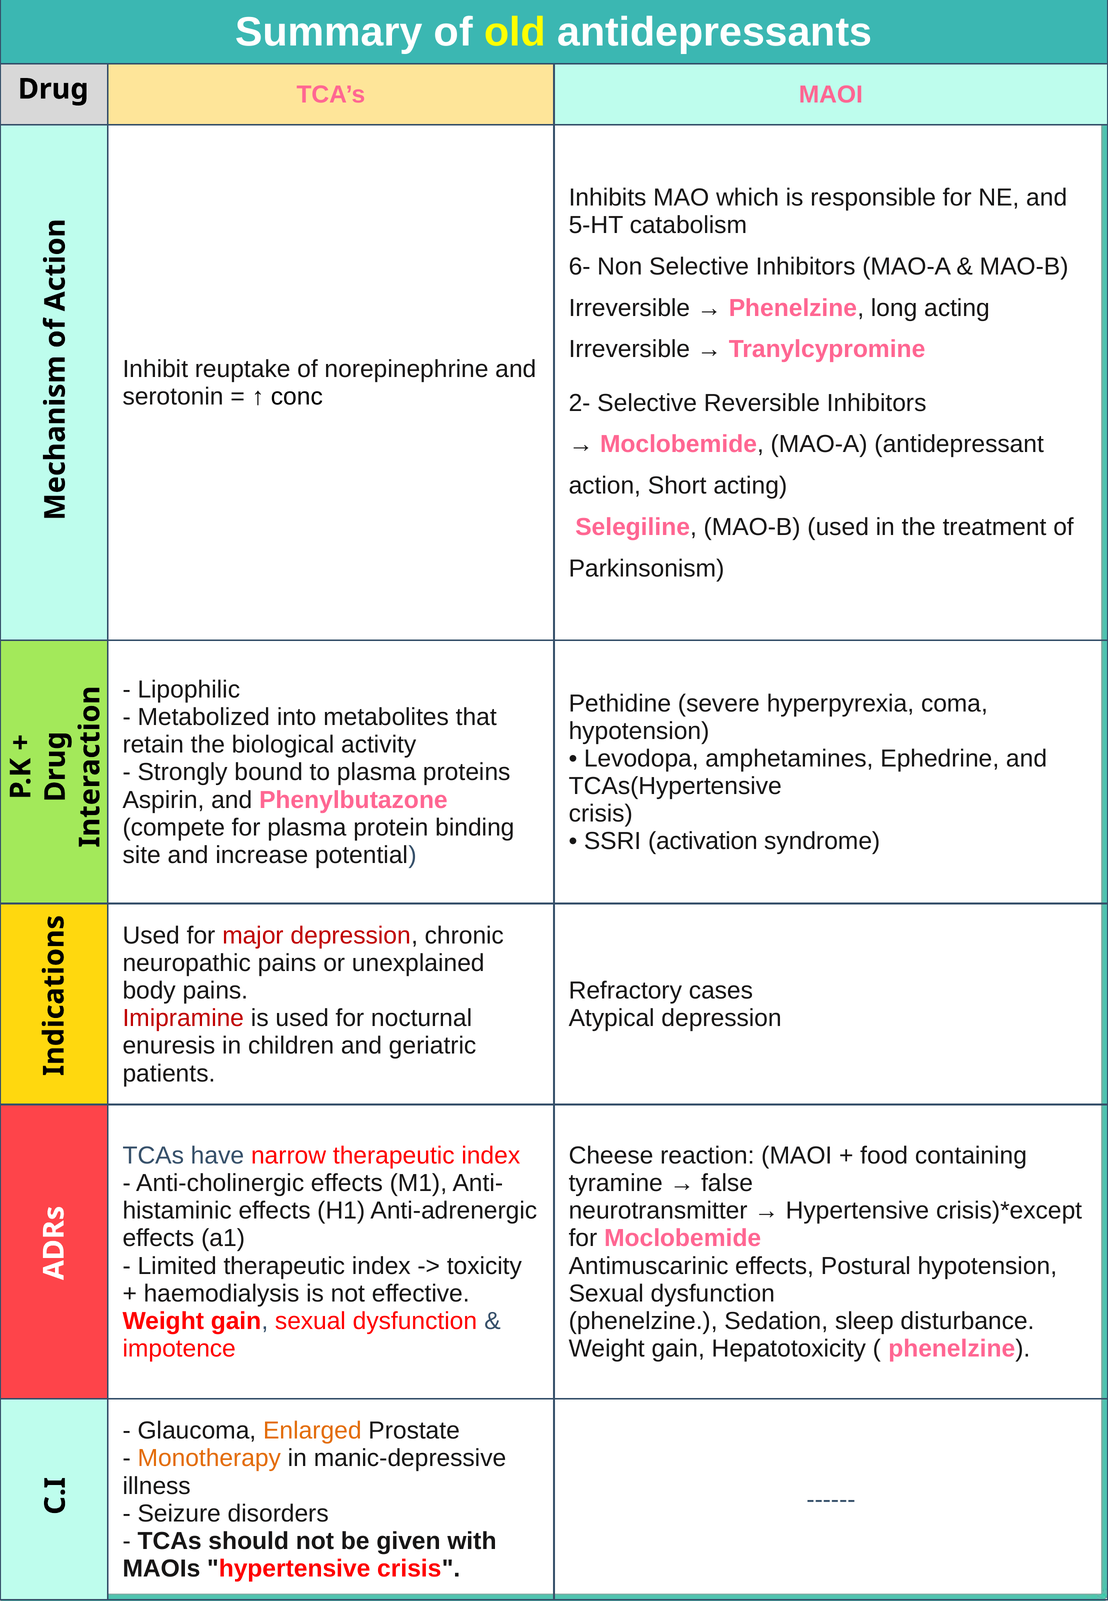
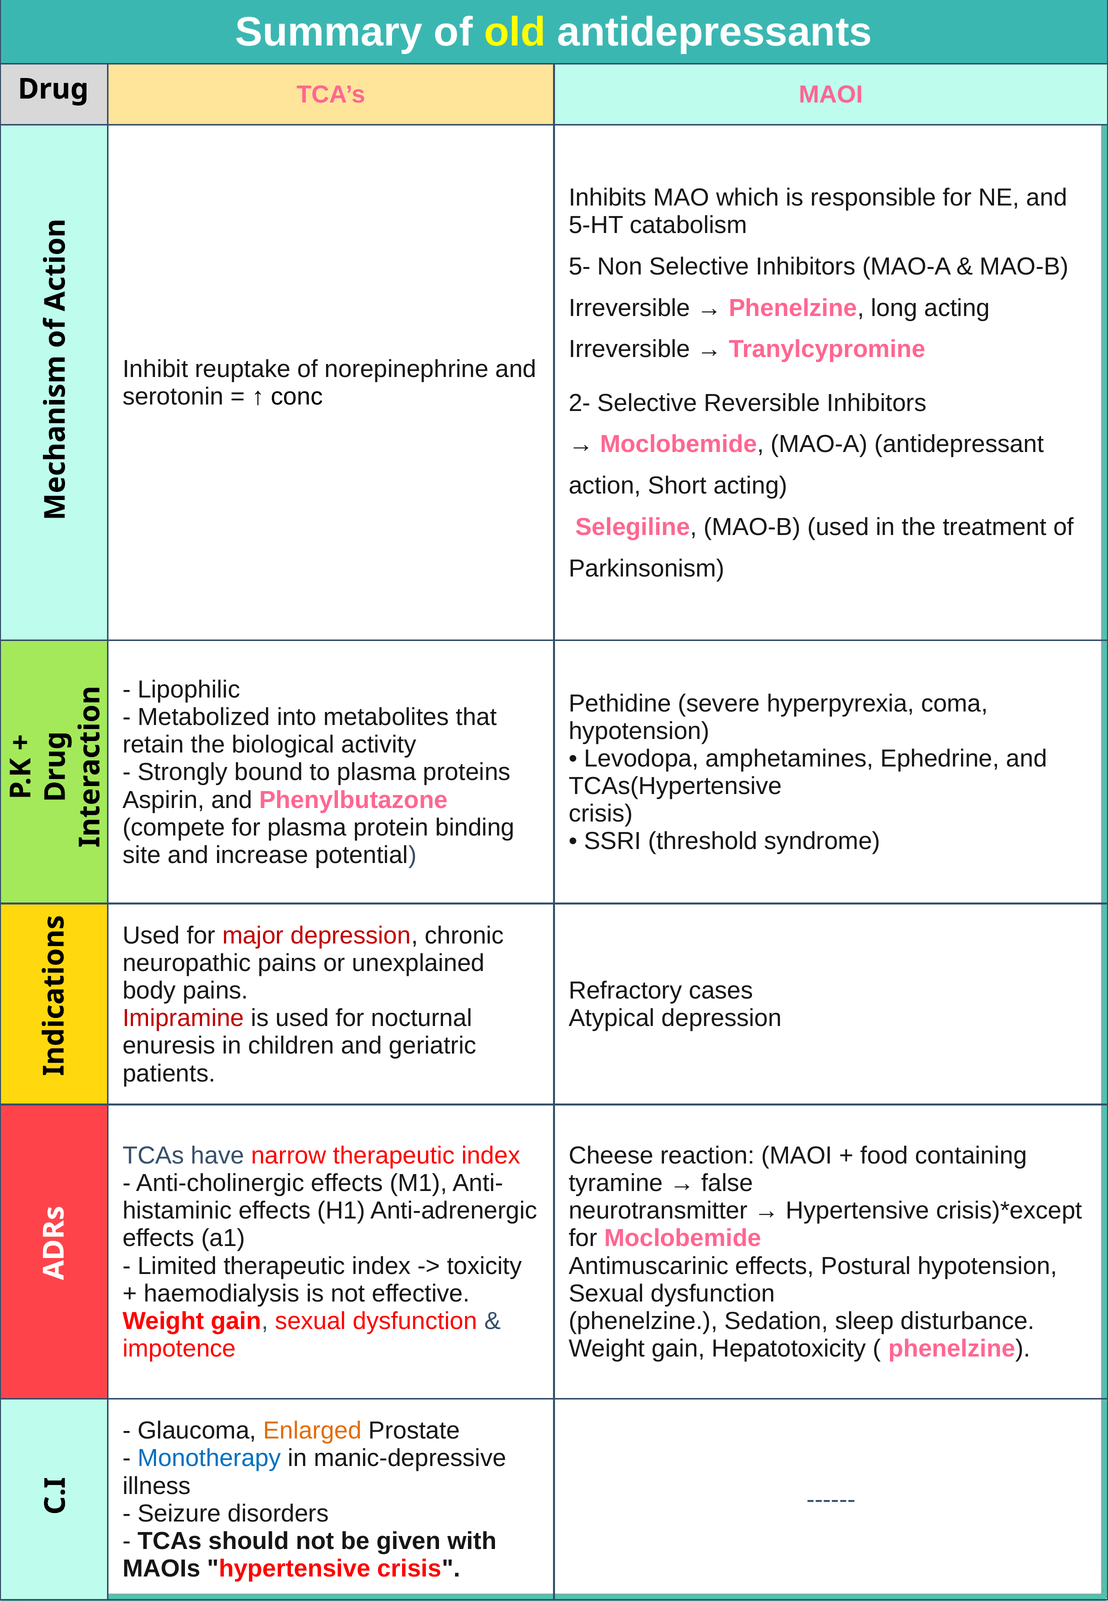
6-: 6- -> 5- (580, 266)
activation: activation -> threshold (703, 841)
Monotherapy colour: orange -> blue (209, 1458)
